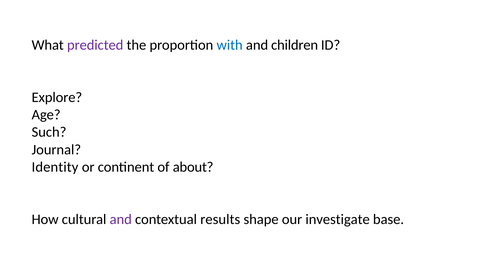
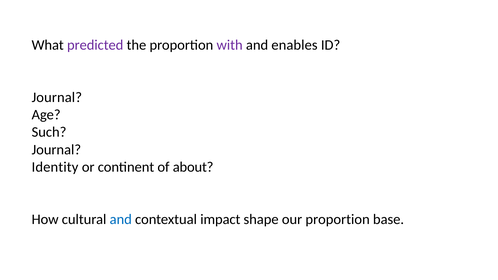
with colour: blue -> purple (230, 45)
children: children -> enables (294, 45)
Explore: Explore -> Journal (57, 97)
and colour: purple -> blue (121, 219)
results: results -> impact (220, 219)
our investigate: investigate -> proportion (338, 219)
